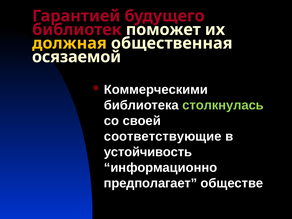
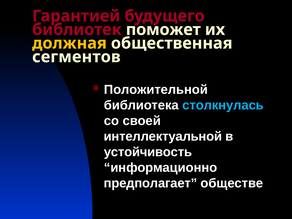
осязаемой: осязаемой -> сегментов (76, 57)
Коммерческими: Коммерческими -> Положительной (156, 90)
столкнулась colour: light green -> light blue (223, 105)
соответствующие: соответствующие -> интеллектуальной (163, 136)
